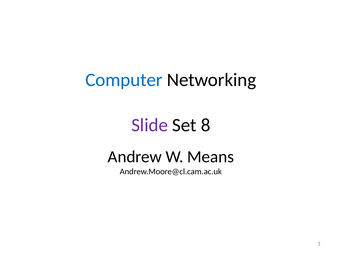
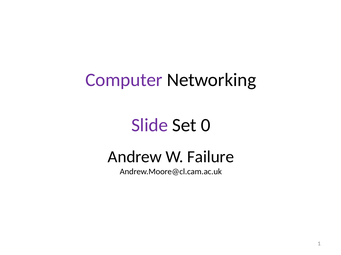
Computer colour: blue -> purple (124, 80)
8: 8 -> 0 (206, 126)
Means: Means -> Failure (211, 157)
